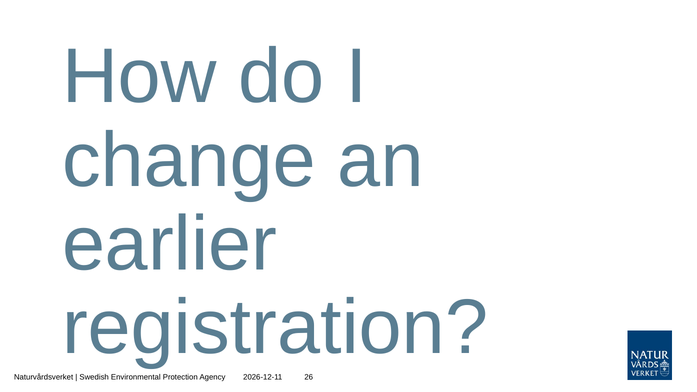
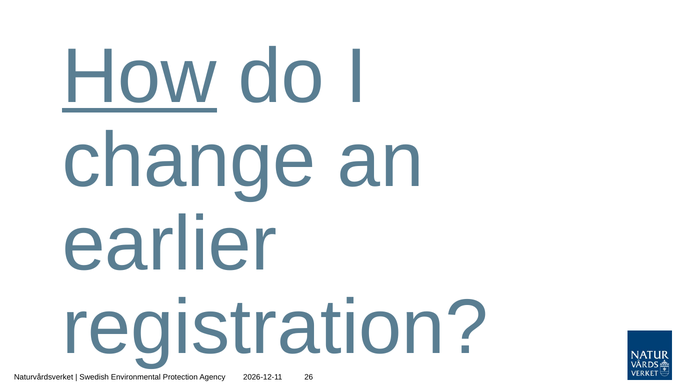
How underline: none -> present (139, 77)
